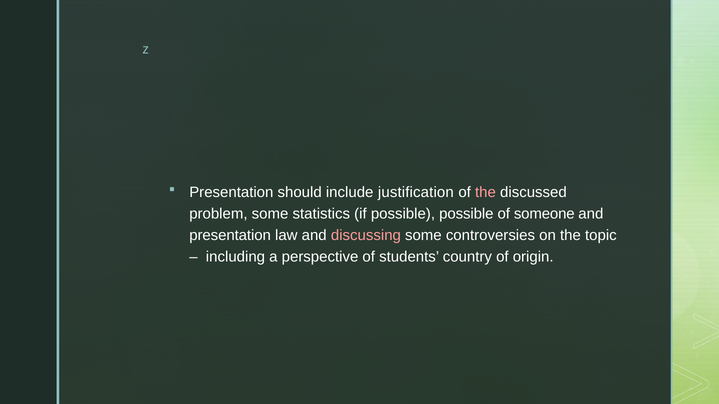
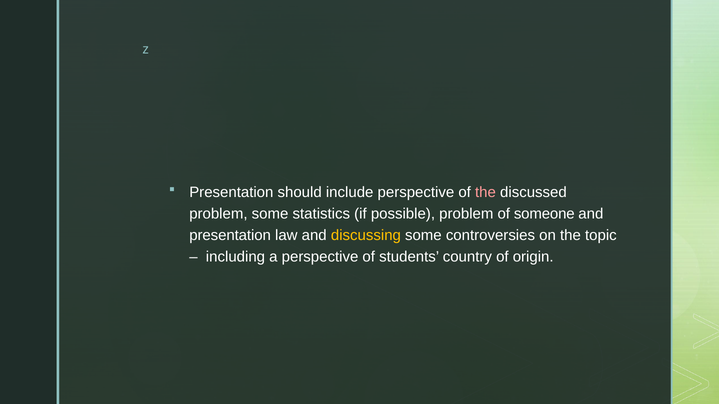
include justification: justification -> perspective (416, 193)
possible possible: possible -> problem (466, 214)
discussing colour: pink -> yellow (366, 236)
